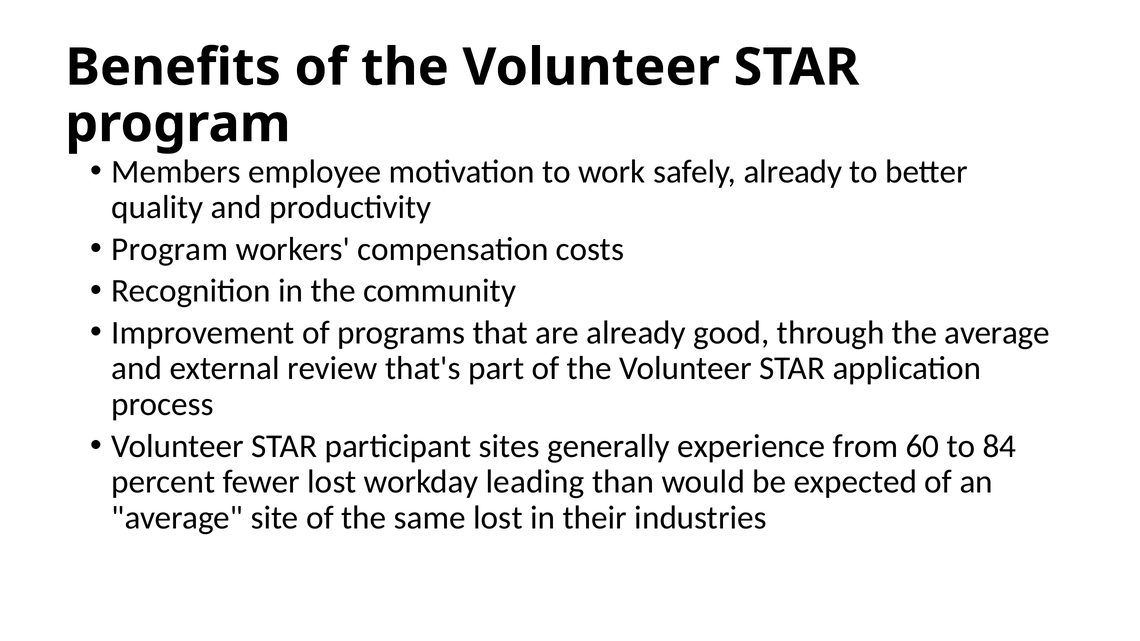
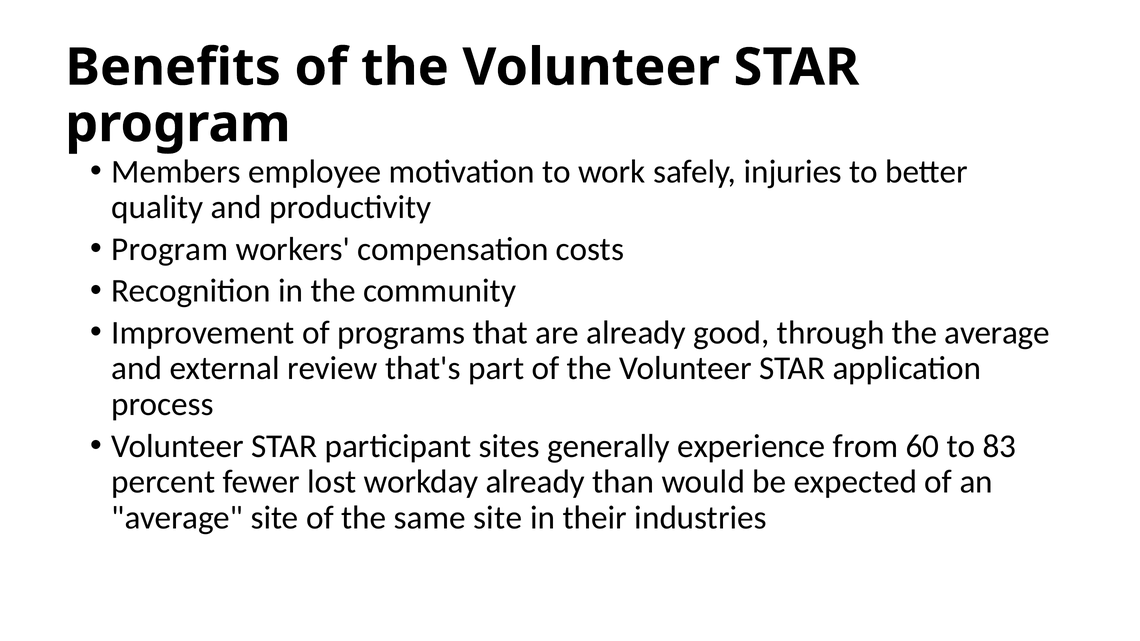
safely already: already -> injuries (793, 172)
84: 84 -> 83 (999, 446)
workday leading: leading -> already (535, 482)
same lost: lost -> site (498, 518)
